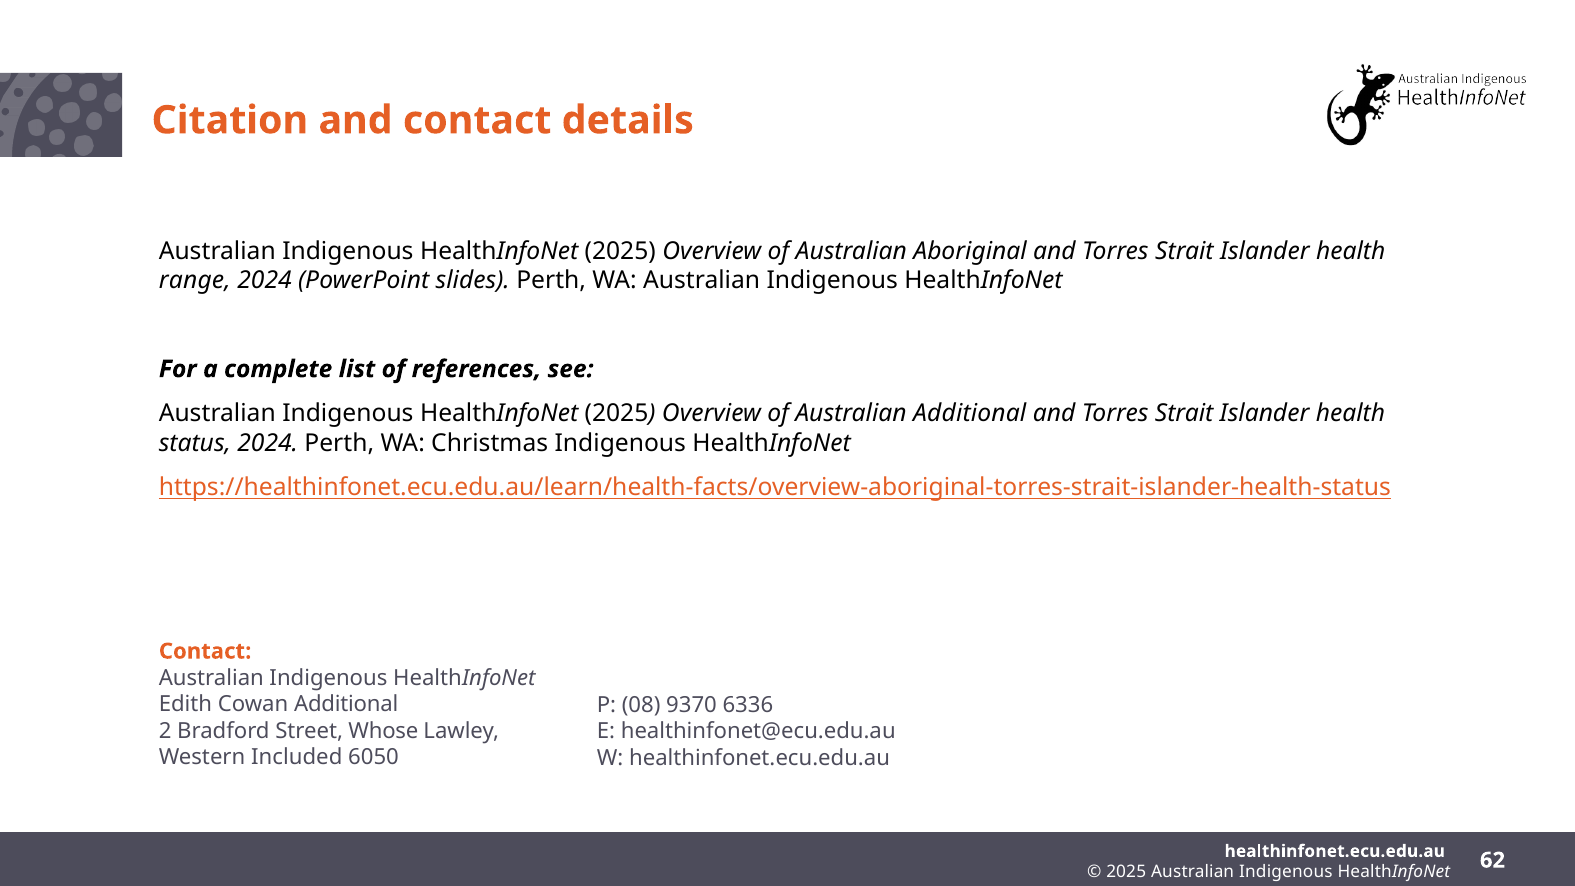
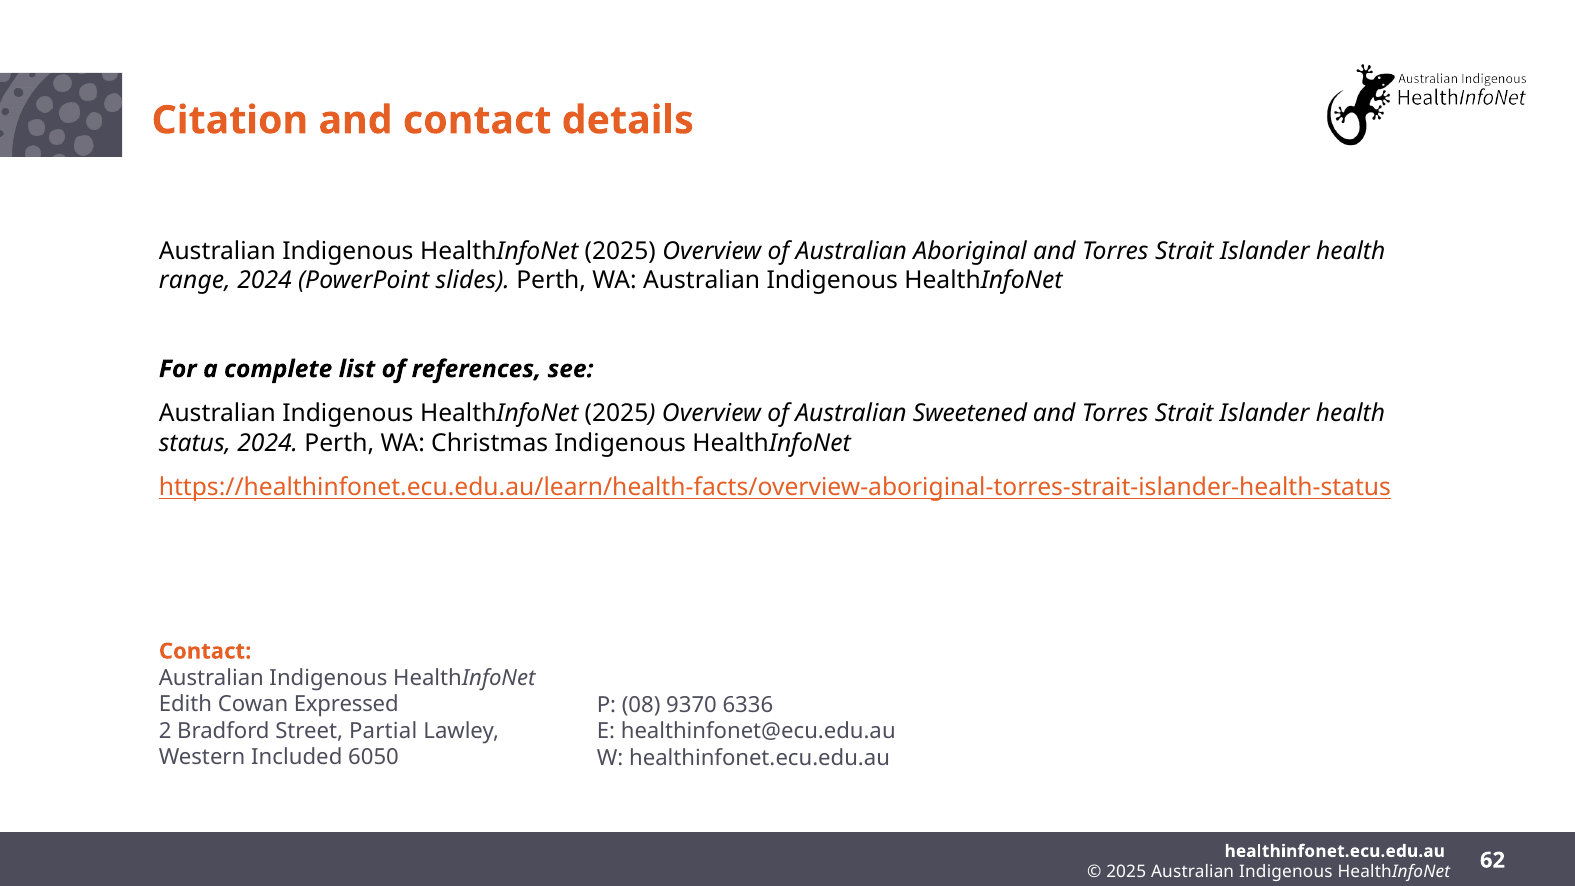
Australian Additional: Additional -> Sweetened (970, 413)
Cowan Additional: Additional -> Expressed (346, 704)
Whose: Whose -> Partial (383, 731)
